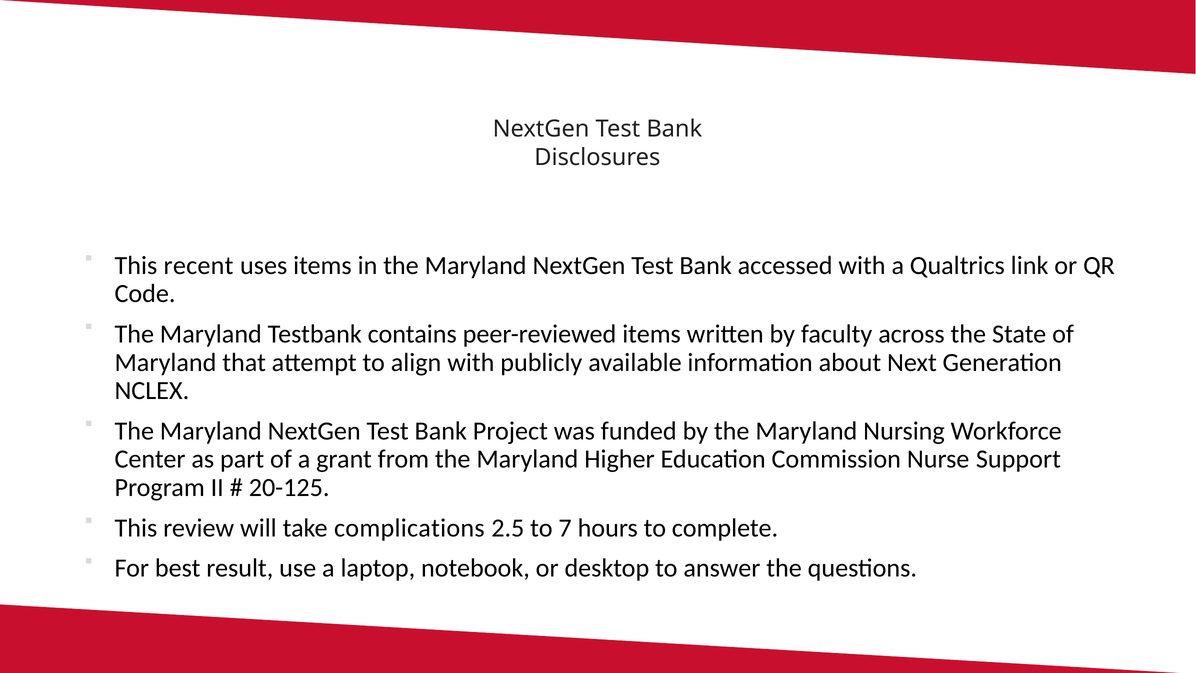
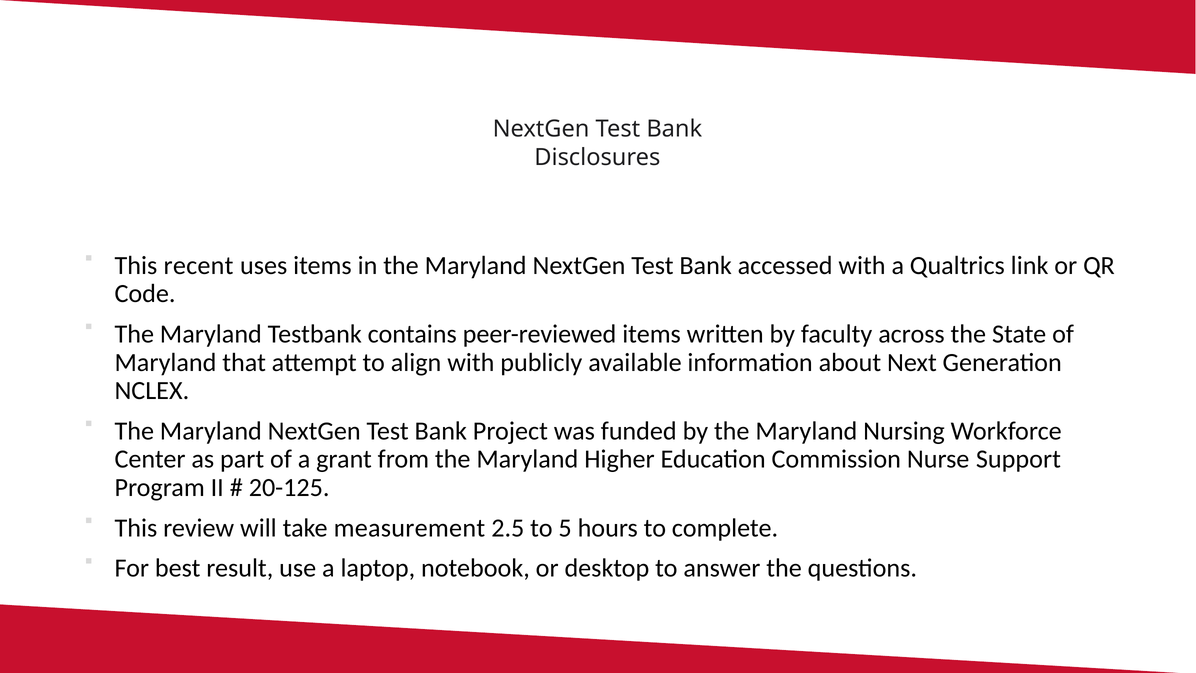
complications: complications -> measurement (409, 528)
7: 7 -> 5 (565, 528)
